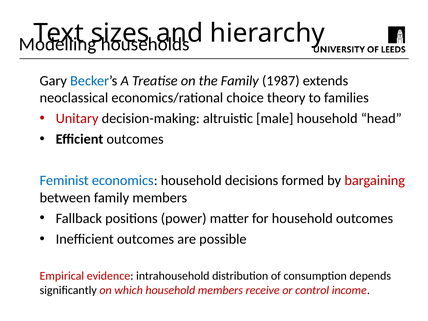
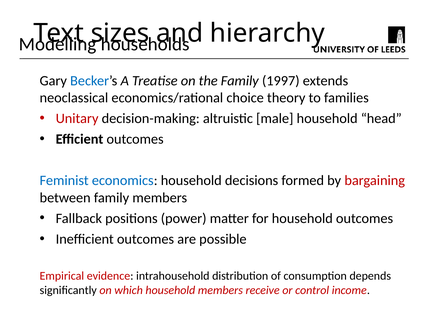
1987: 1987 -> 1997 (281, 81)
